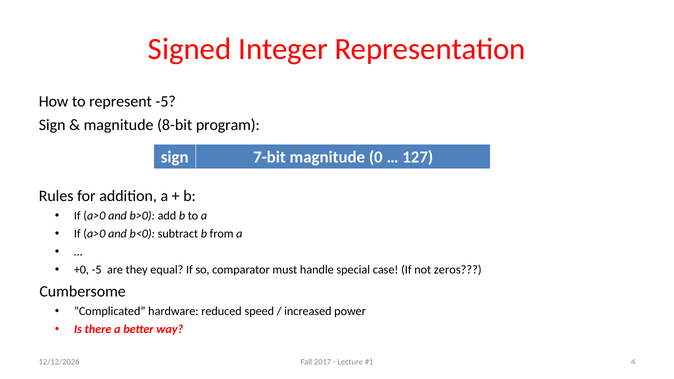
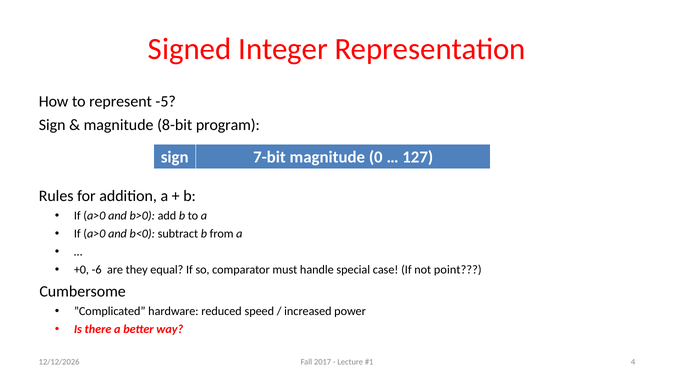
+0 -5: -5 -> -6 (97, 270)
zeros: zeros -> point (458, 270)
